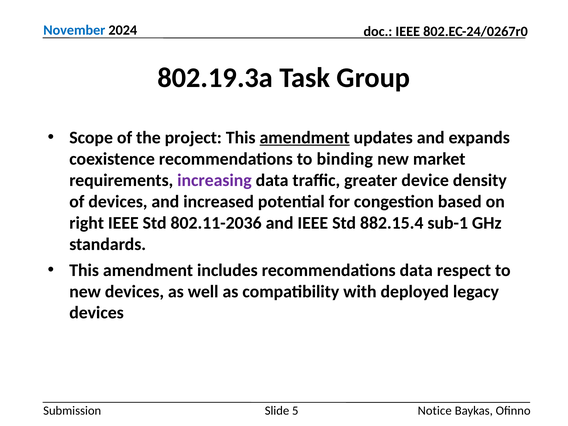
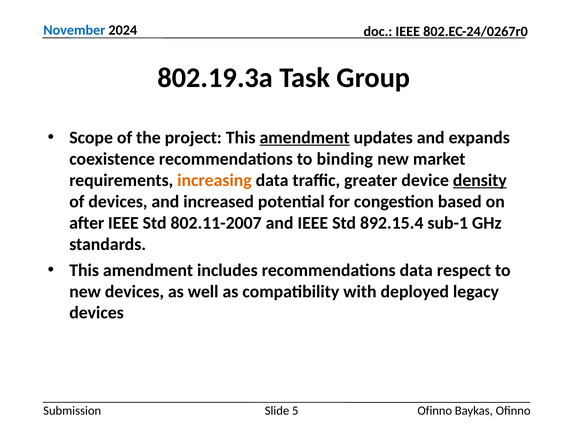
increasing colour: purple -> orange (214, 180)
density underline: none -> present (480, 180)
right: right -> after (87, 223)
802.11-2036: 802.11-2036 -> 802.11-2007 (216, 223)
882.15.4: 882.15.4 -> 892.15.4 (392, 223)
Notice: Notice -> Ofinno (435, 411)
